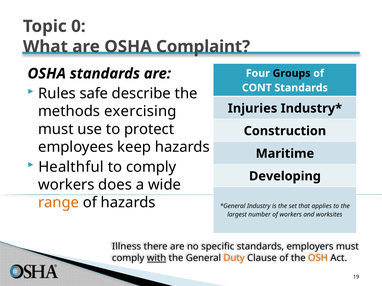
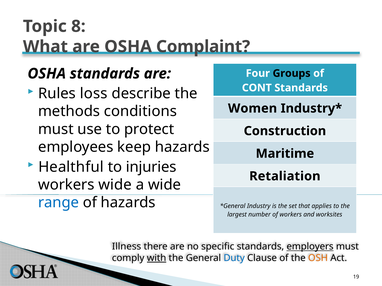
0: 0 -> 8 (78, 26)
safe: safe -> loss (94, 94)
Injuries: Injuries -> Women (253, 109)
exercising: exercising -> conditions (140, 112)
to comply: comply -> injuries (151, 167)
Developing: Developing -> Retaliation (285, 176)
workers does: does -> wide (115, 185)
range colour: orange -> blue (59, 203)
employers underline: none -> present (310, 247)
Duty colour: orange -> blue (234, 258)
